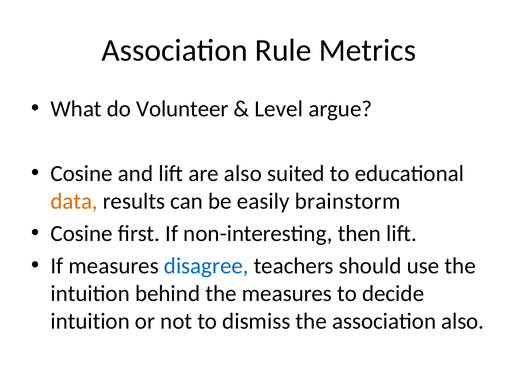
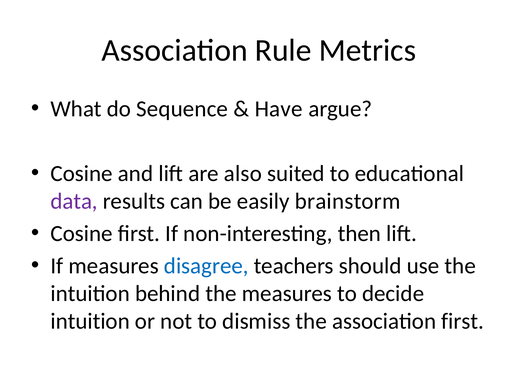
Volunteer: Volunteer -> Sequence (182, 109)
Level: Level -> Have (279, 109)
data colour: orange -> purple (74, 201)
association also: also -> first (463, 321)
